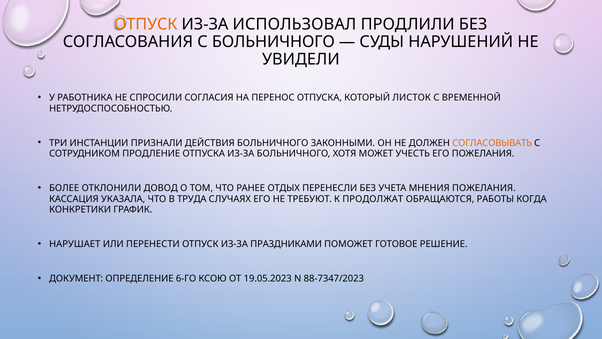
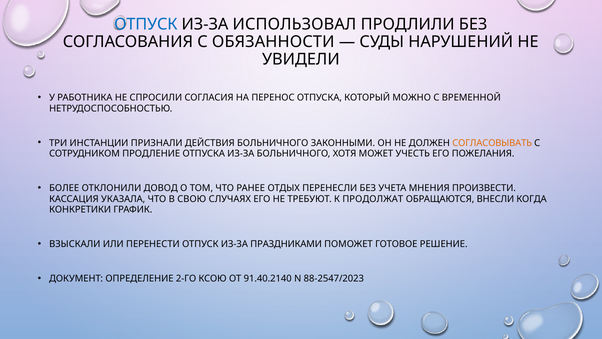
ОТПУСК colour: orange -> blue (146, 24)
С БОЛЬНИЧНОГО: БОЛЬНИЧНОГО -> ОБЯЗАННОСТИ (273, 42)
ЛИСТОК: ЛИСТОК -> МОЖНО (412, 98)
МНЕНИЯ ПОЖЕЛАНИЯ: ПОЖЕЛАНИЯ -> ПРОИЗВЕСТИ (484, 188)
ТРУДА: ТРУДА -> СВОЮ (192, 199)
РАБОТЫ: РАБОТЫ -> ВНЕСЛИ (495, 199)
НАРУШАЕТ: НАРУШАЕТ -> ВЗЫСКАЛИ (75, 244)
6-ГО: 6-ГО -> 2-ГО (186, 278)
19.05.2023: 19.05.2023 -> 91.40.2140 (268, 278)
88-7347/2023: 88-7347/2023 -> 88-2547/2023 (334, 278)
